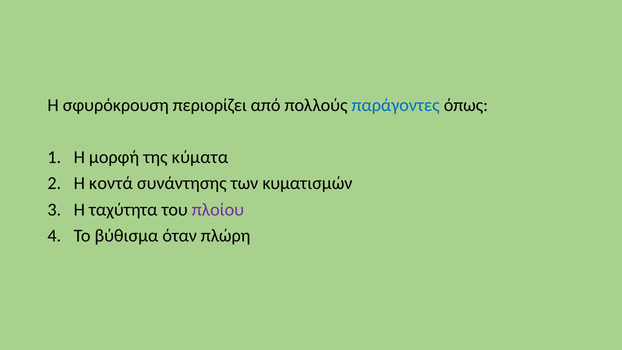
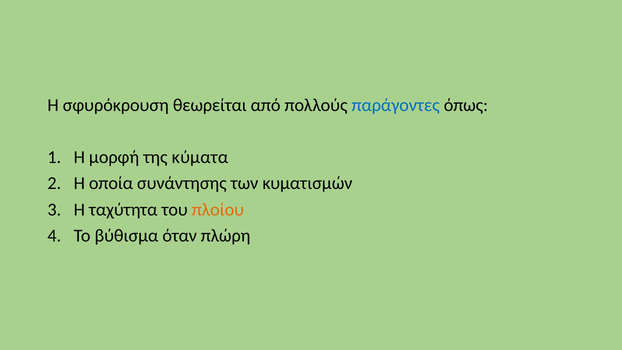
περιορίζει: περιορίζει -> θεωρείται (210, 105)
κοντά: κοντά -> οποία (111, 183)
πλοίου colour: purple -> orange (218, 209)
